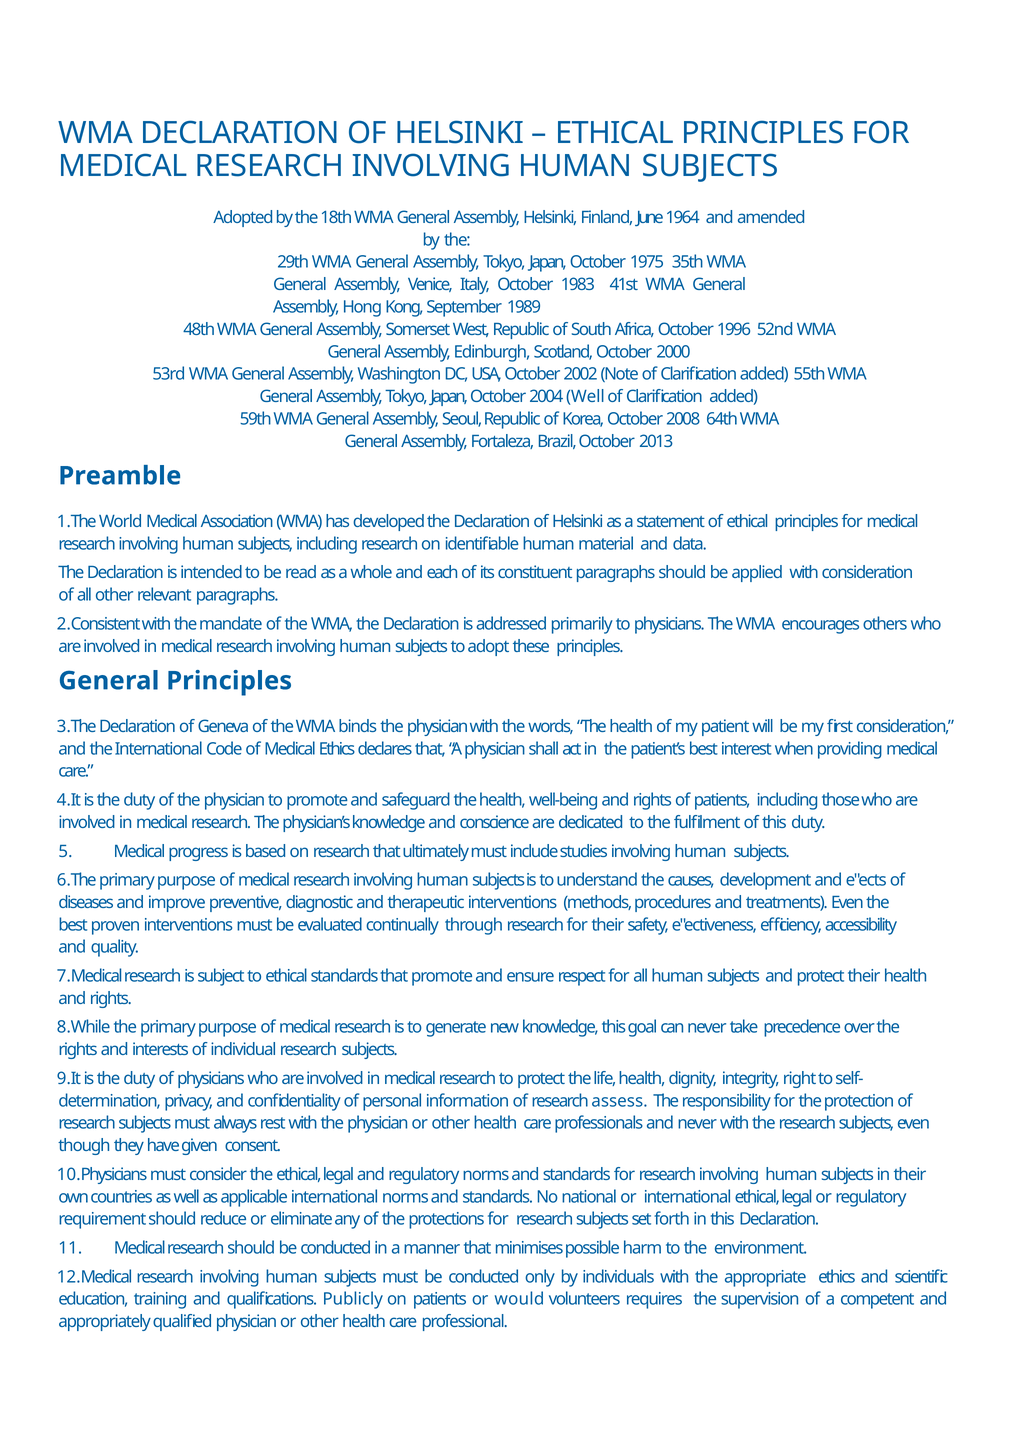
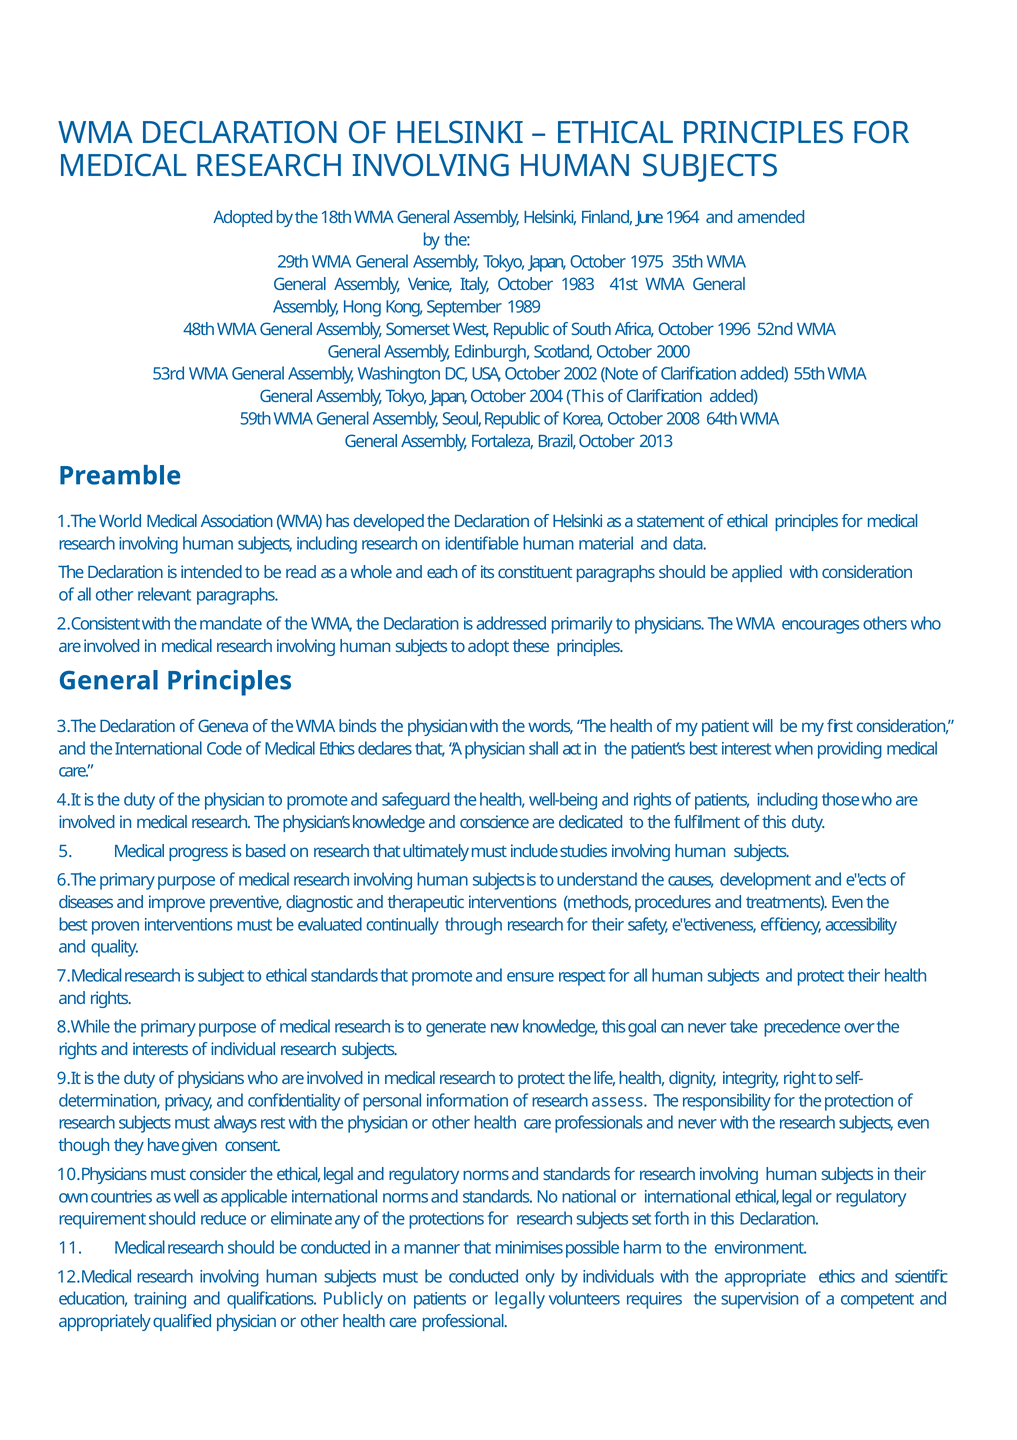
2004 Well: Well -> This (585, 396)
would: would -> legally (520, 1299)
